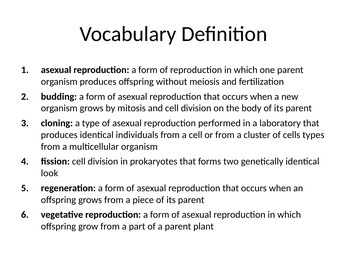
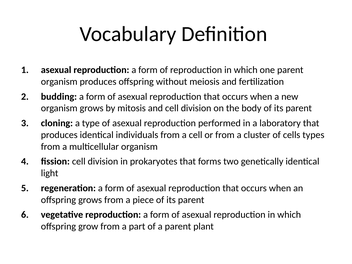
look: look -> light (50, 173)
